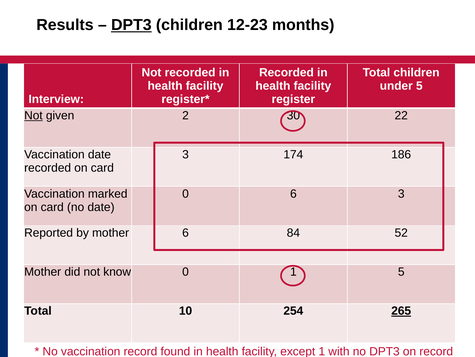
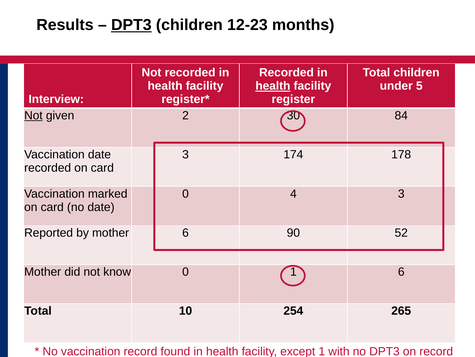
health underline: none -> present (273, 86)
22: 22 -> 84 (401, 115)
186: 186 -> 178 (401, 154)
0 6: 6 -> 4 (293, 193)
84: 84 -> 90 (293, 232)
1 5: 5 -> 6 (401, 271)
265 underline: present -> none (401, 310)
